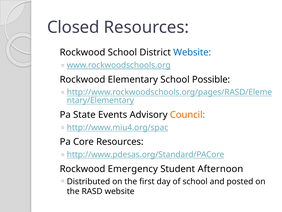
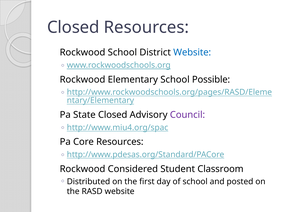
State Events: Events -> Closed (113, 115)
Council colour: orange -> purple (187, 115)
Emergency: Emergency -> Considered (133, 169)
Afternoon: Afternoon -> Classroom (220, 169)
